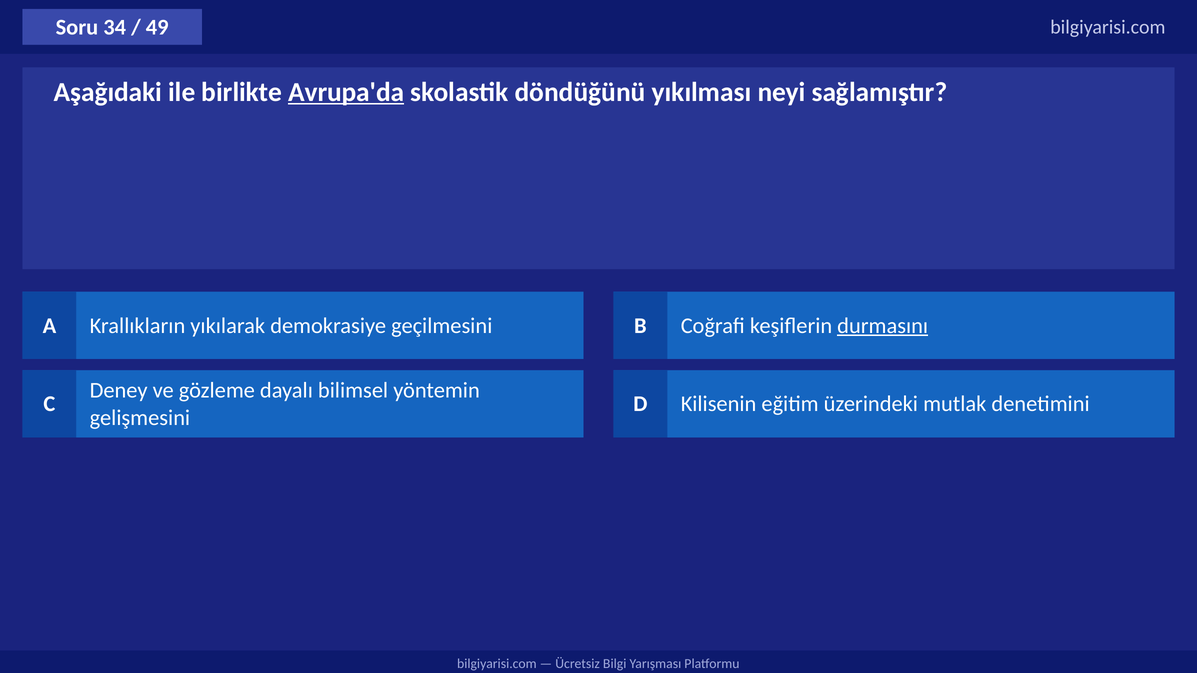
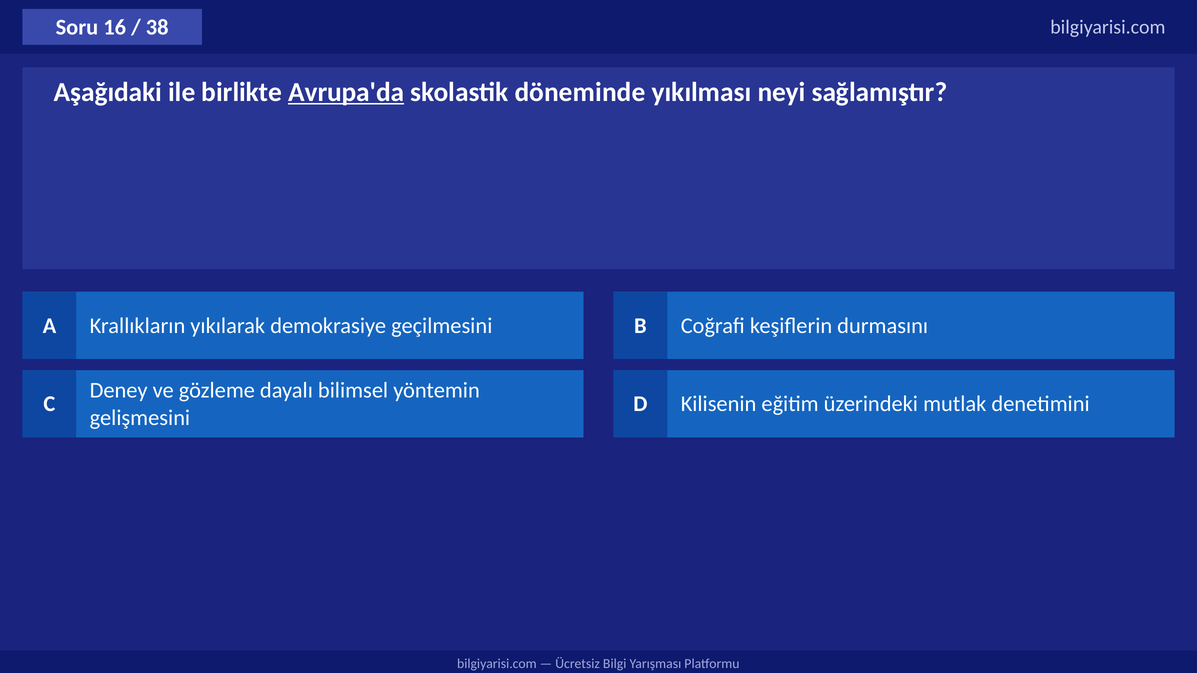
34: 34 -> 16 (115, 27)
49: 49 -> 38 (157, 27)
döndüğünü: döndüğünü -> döneminde (580, 92)
durmasını underline: present -> none (883, 326)
